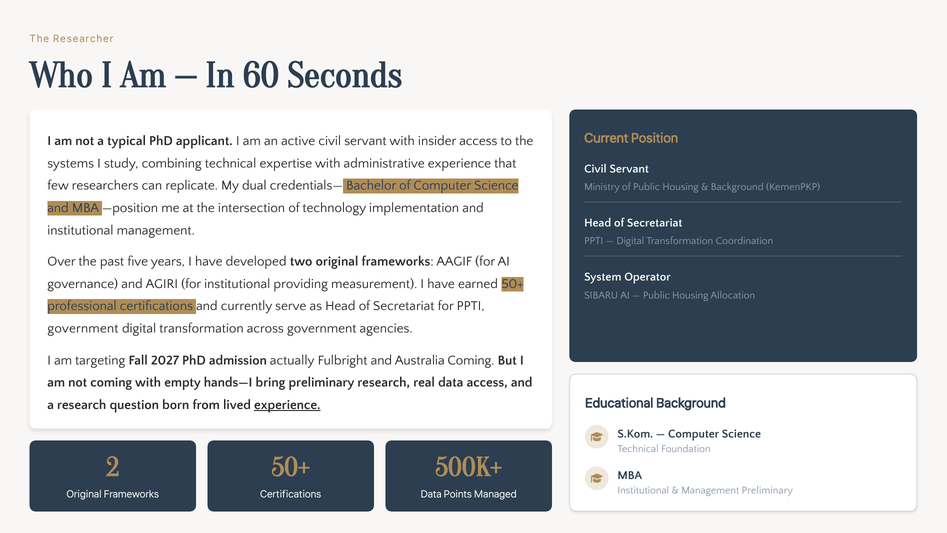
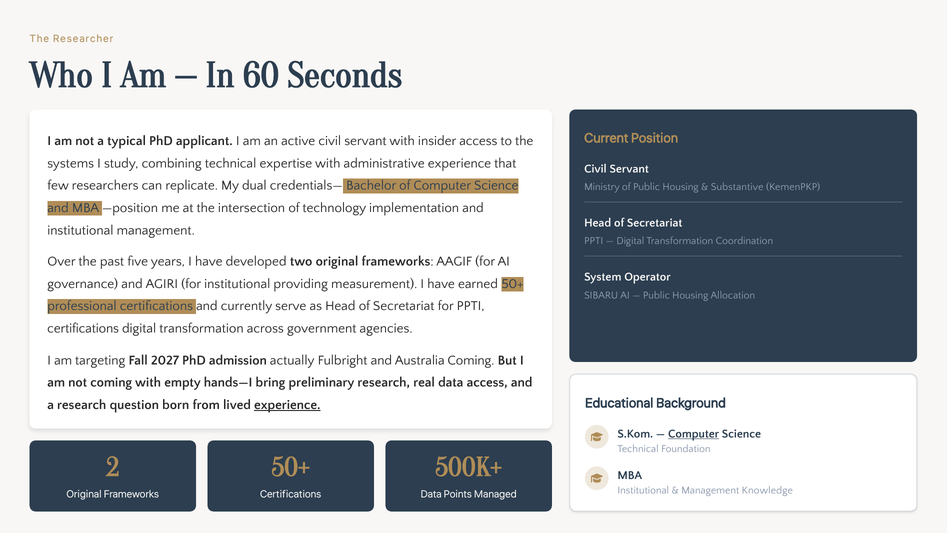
Background: Background -> Substantive (737, 187)
government: government -> certifications (83, 328)
Computer underline: none -> present (694, 434)
Management Preliminary: Preliminary -> Knowledge (767, 490)
